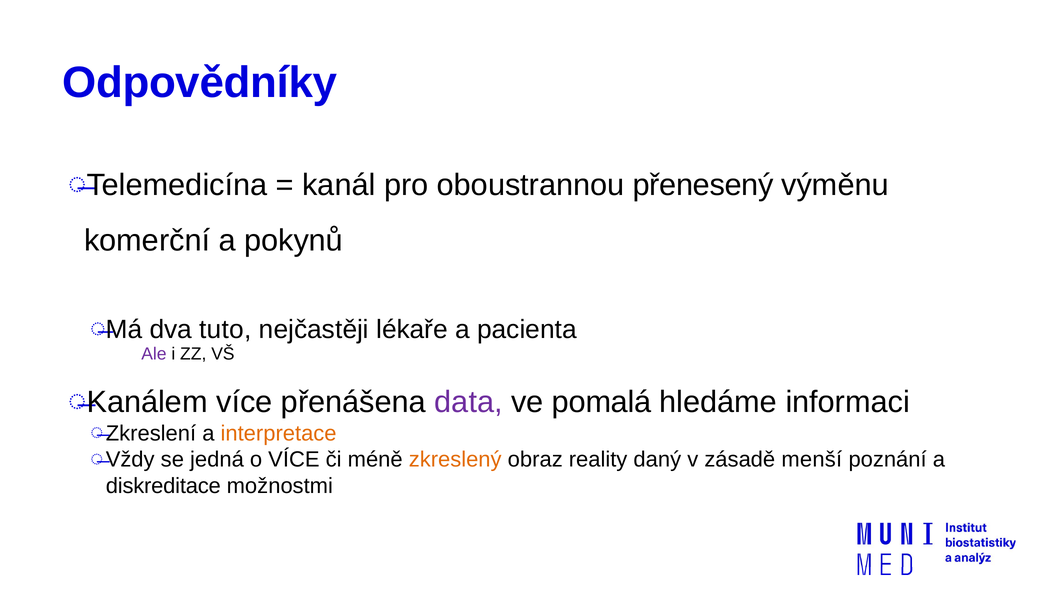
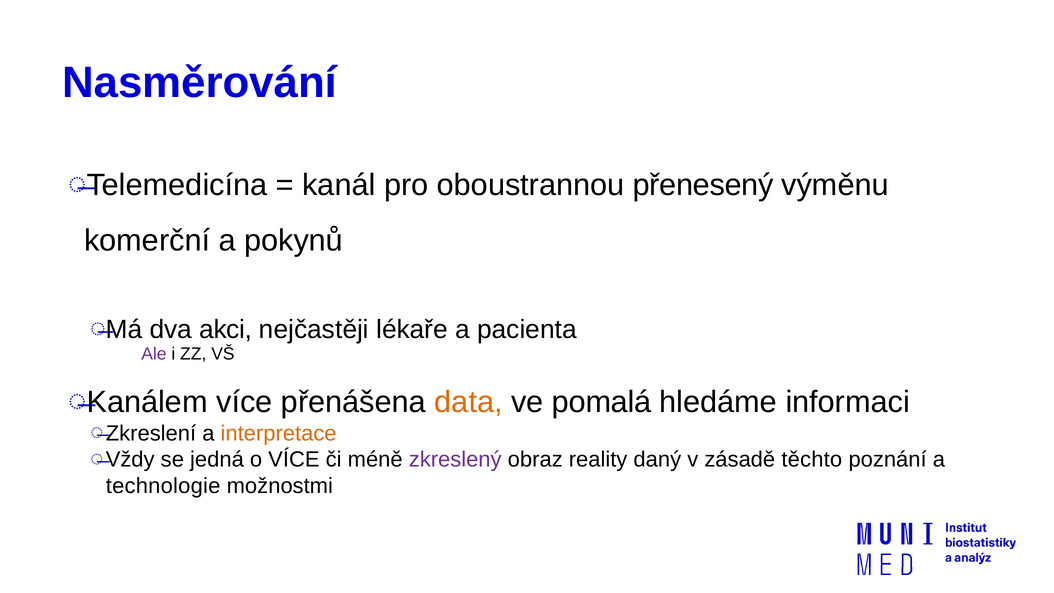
Odpovědníky: Odpovědníky -> Nasměrování (200, 83)
tuto: tuto -> akci (226, 330)
data colour: purple -> orange (469, 402)
zkreslený colour: orange -> purple (455, 460)
menší: menší -> těchto (812, 460)
diskreditace: diskreditace -> technologie (163, 486)
